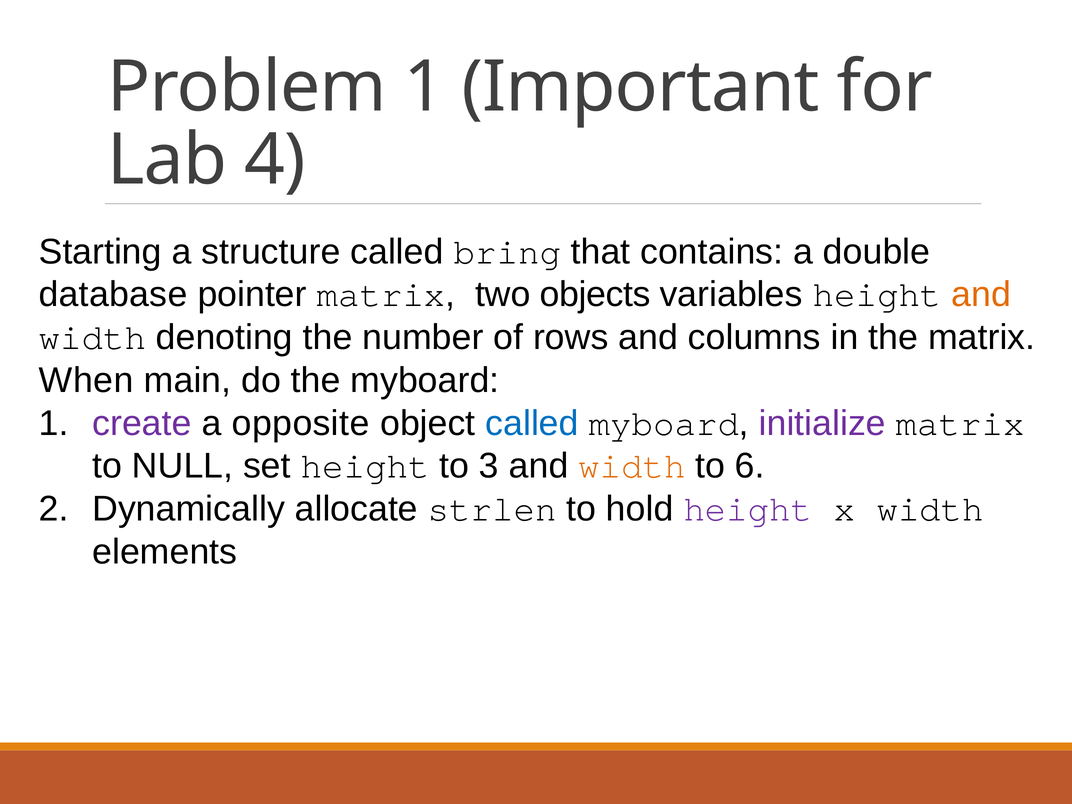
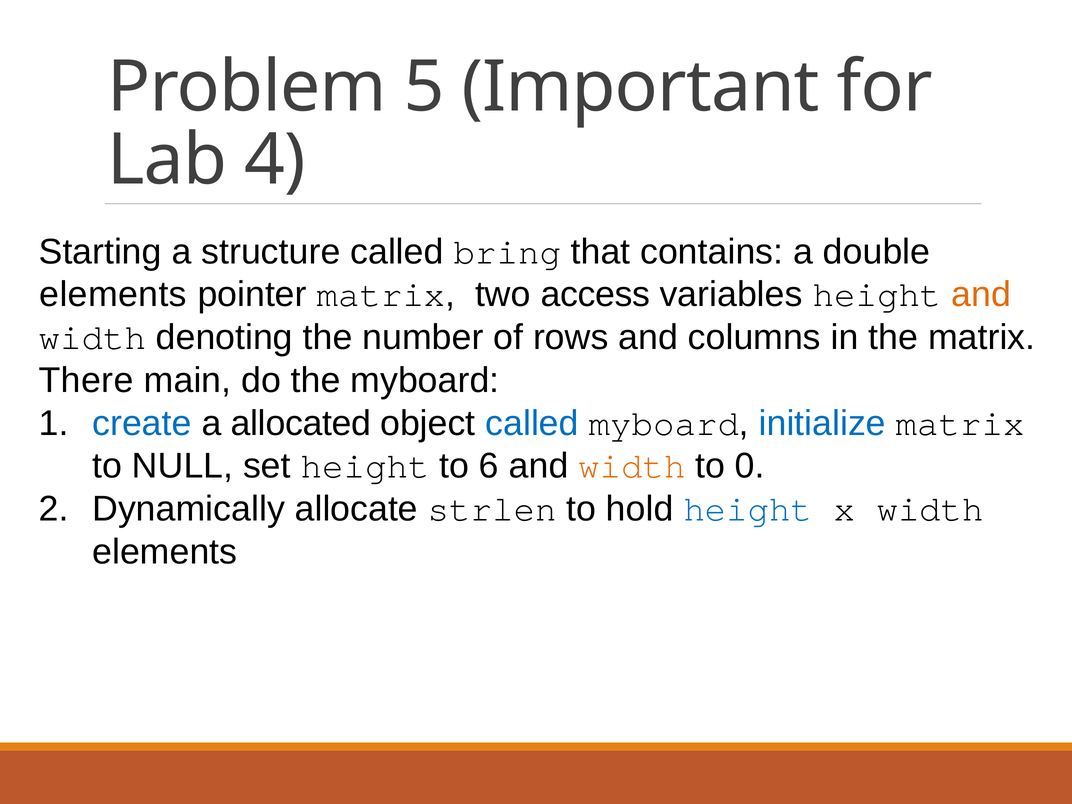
Problem 1: 1 -> 5 (424, 87)
database: database -> elements (113, 295)
objects: objects -> access (595, 295)
When: When -> There (86, 380)
create colour: purple -> blue (142, 423)
opposite: opposite -> allocated (301, 423)
initialize colour: purple -> blue (822, 423)
3: 3 -> 6 (489, 466)
6: 6 -> 0 (750, 466)
height colour: purple -> blue (748, 509)
